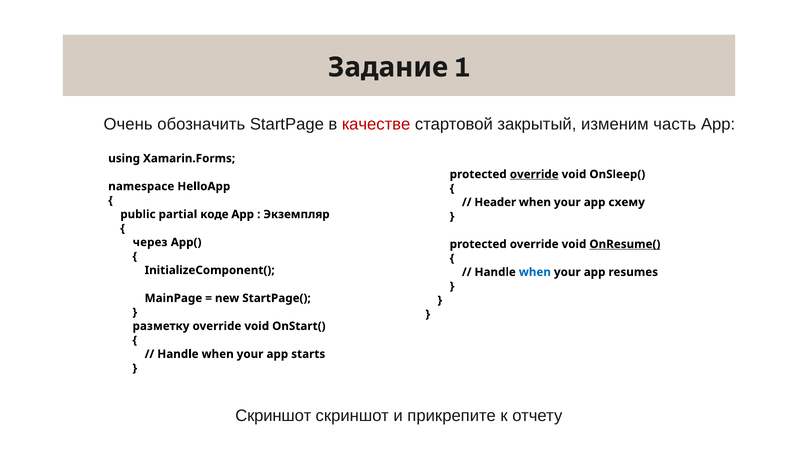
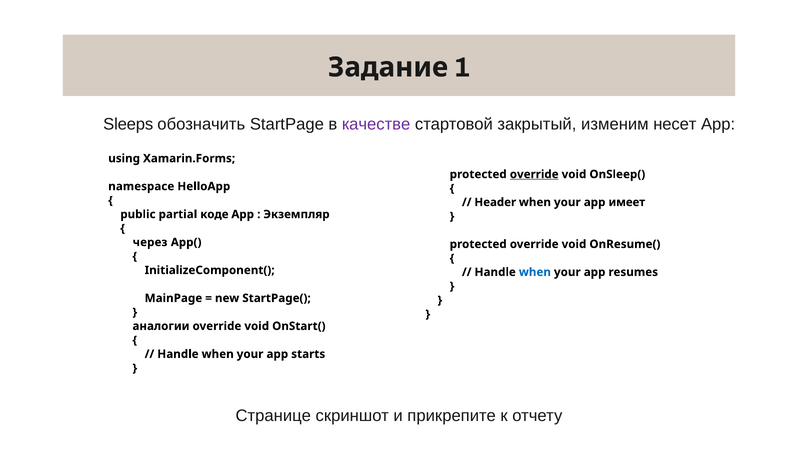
Очень: Очень -> Sleeps (128, 124)
качестве colour: red -> purple (376, 124)
часть: часть -> несет (675, 124)
схему: схему -> имеет (627, 202)
OnResume( underline: present -> none (625, 244)
разметку: разметку -> аналогии (161, 326)
Скриншот: Скриншот -> Странице (273, 415)
